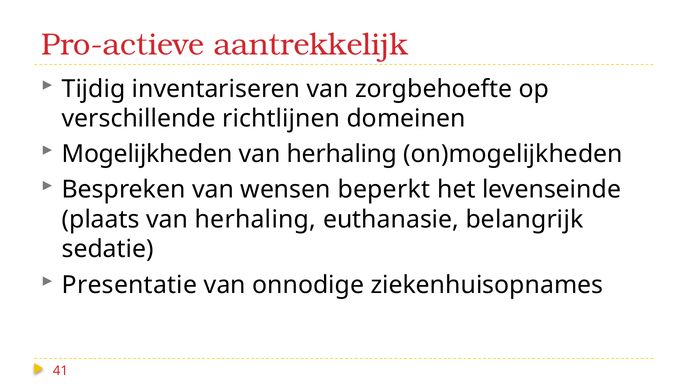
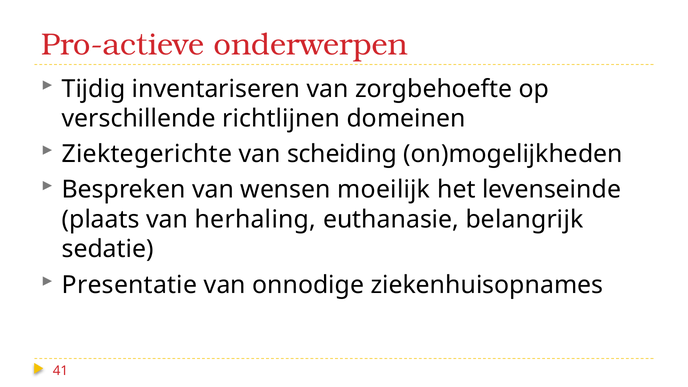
aantrekkelijk: aantrekkelijk -> onderwerpen (311, 45)
Mogelijkheden: Mogelijkheden -> Ziektegerichte (147, 154)
herhaling: herhaling -> scheiding (342, 154)
beperkt: beperkt -> moeilijk (384, 190)
